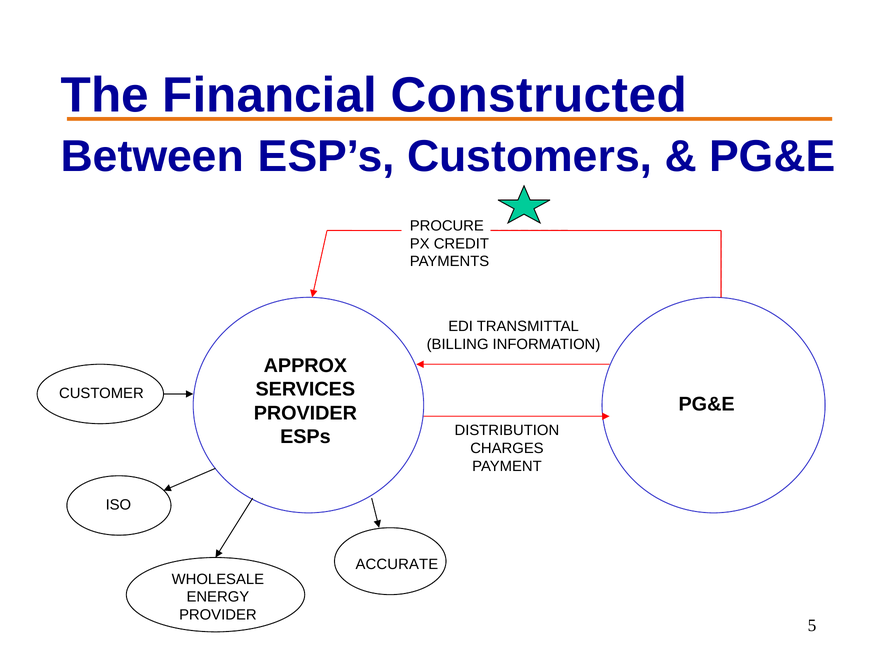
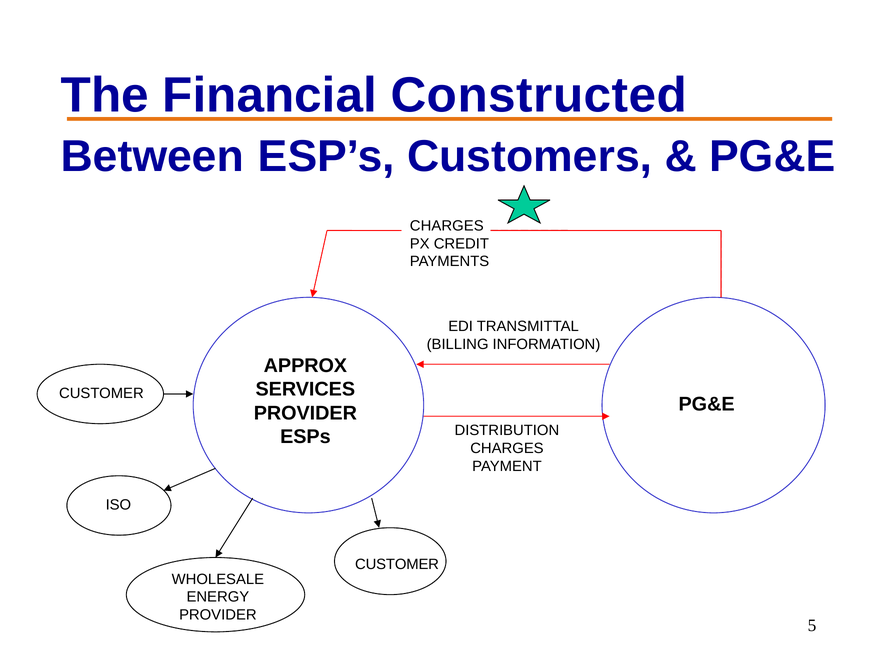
PROCURE: PROCURE -> CHARGES (447, 226)
ACCURATE: ACCURATE -> CUSTOMER (397, 564)
